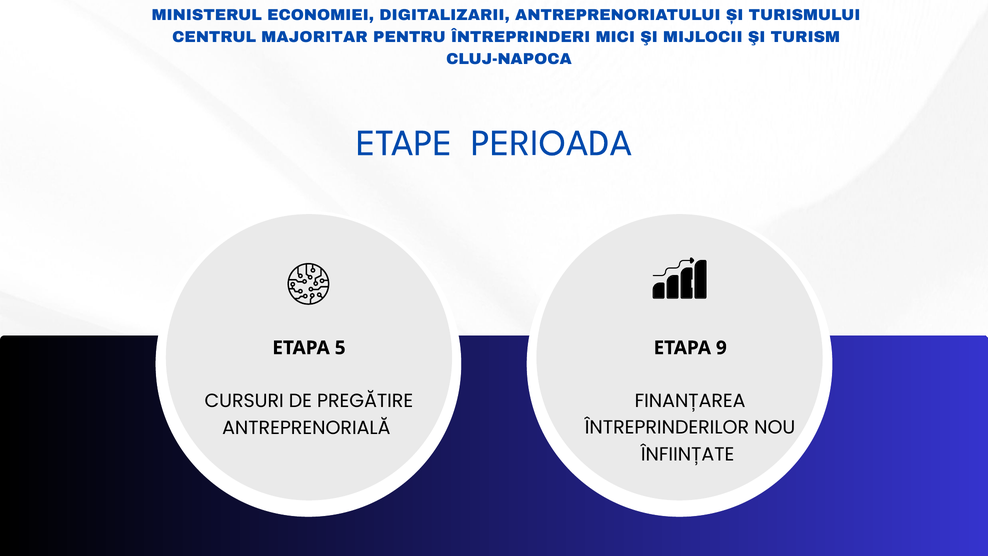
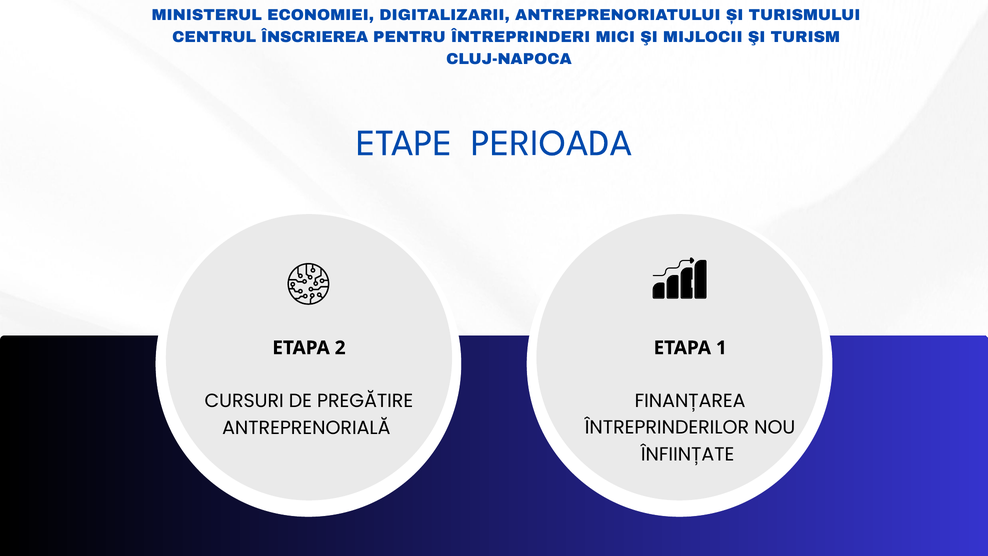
MAJORITAR: MAJORITAR -> ÎNSCRIEREA (315, 37)
5: 5 -> 2 (340, 348)
9: 9 -> 1 (721, 348)
